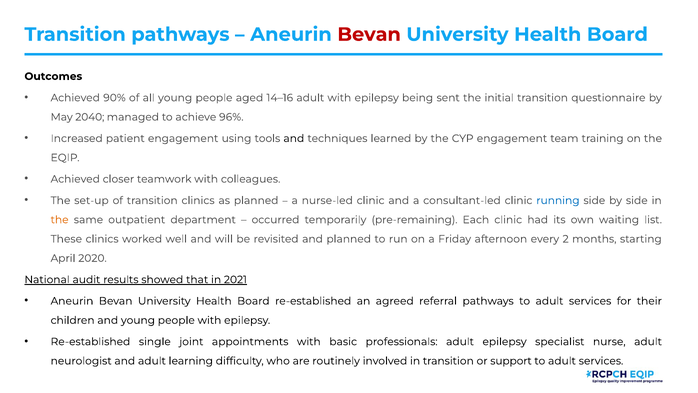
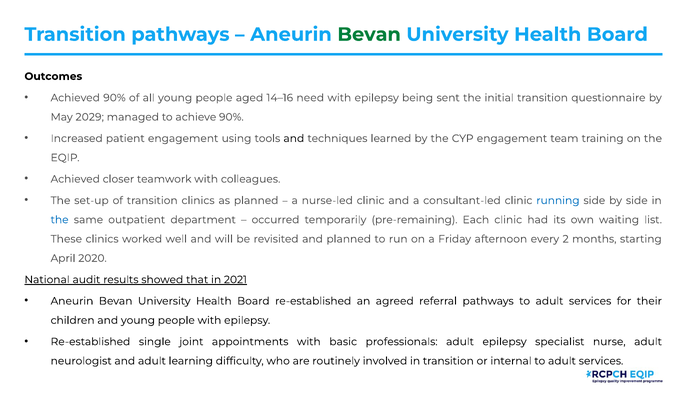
Bevan colour: red -> green (369, 34)
14–16 adult: adult -> need (310, 98)
2040: 2040 -> 2029 (90, 117)
achieve 96%: 96% -> 90% (231, 117)
the colour: orange -> blue (60, 220)
support: support -> internal (511, 361)
